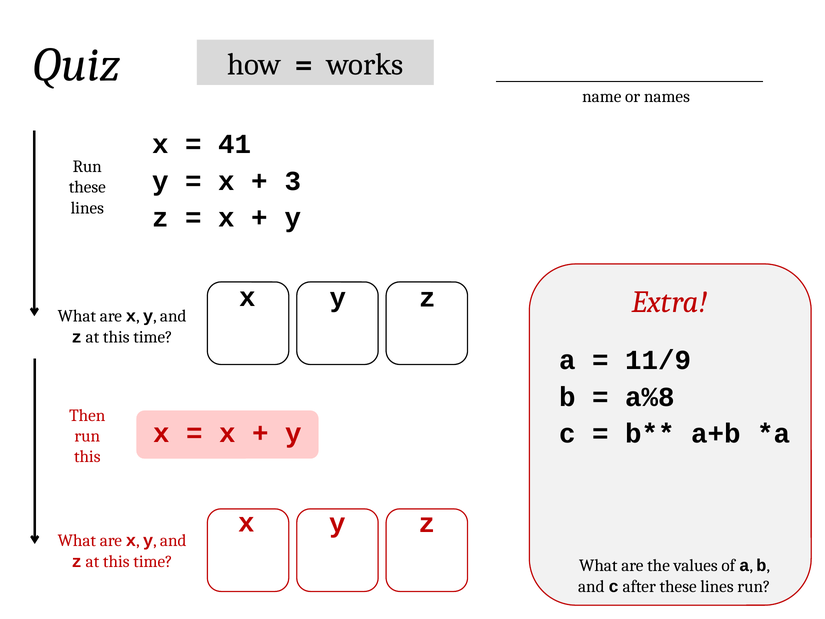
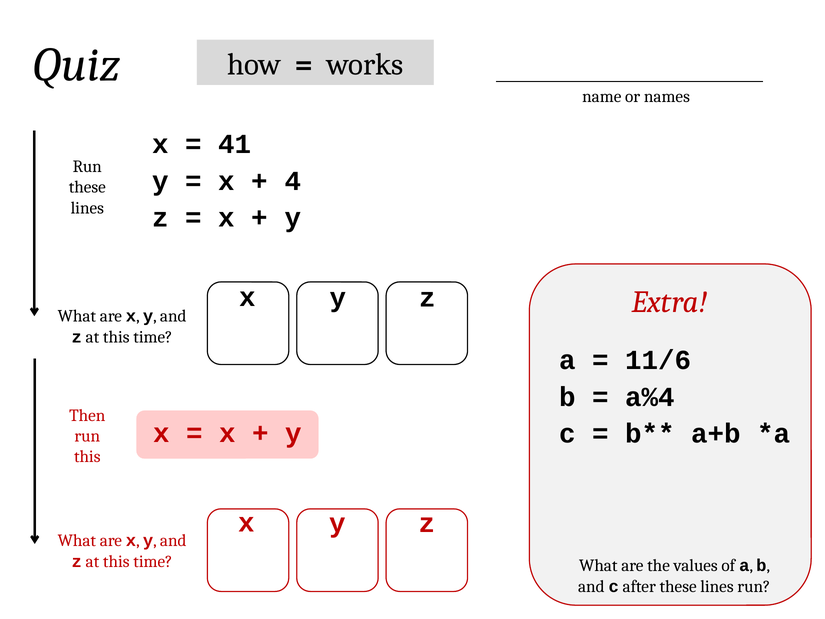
3: 3 -> 4 (293, 181)
11/9: 11/9 -> 11/6 (658, 360)
a%8: a%8 -> a%4 (650, 397)
